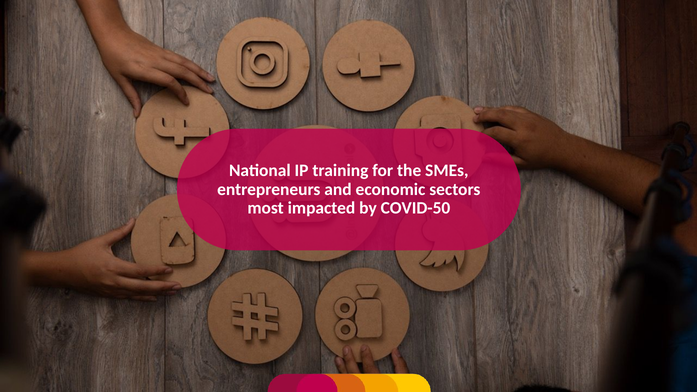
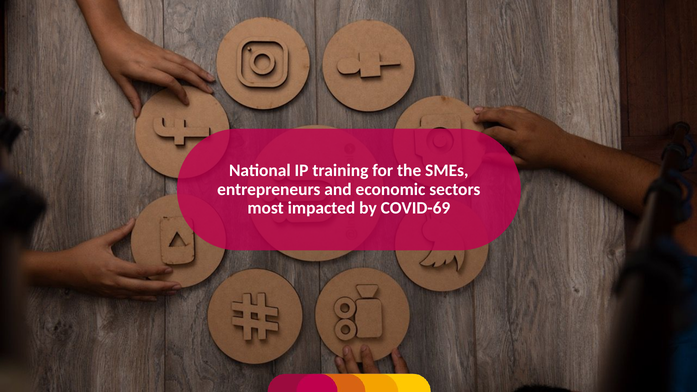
COVID-50: COVID-50 -> COVID-69 (415, 208)
